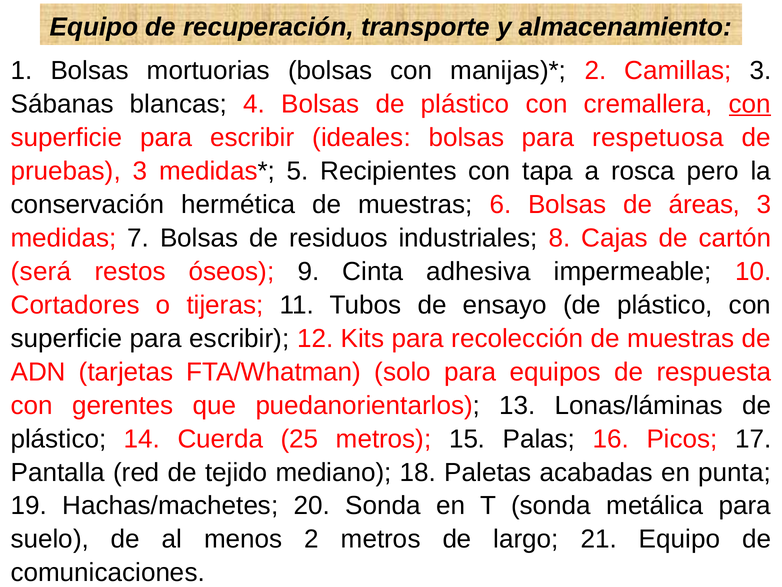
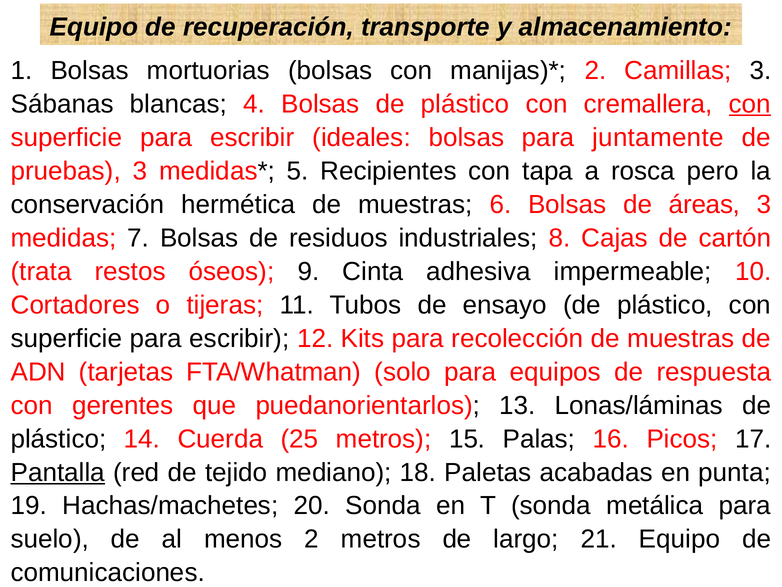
respetuosa: respetuosa -> juntamente (658, 137)
será: será -> trata (41, 271)
Pantalla underline: none -> present (58, 472)
